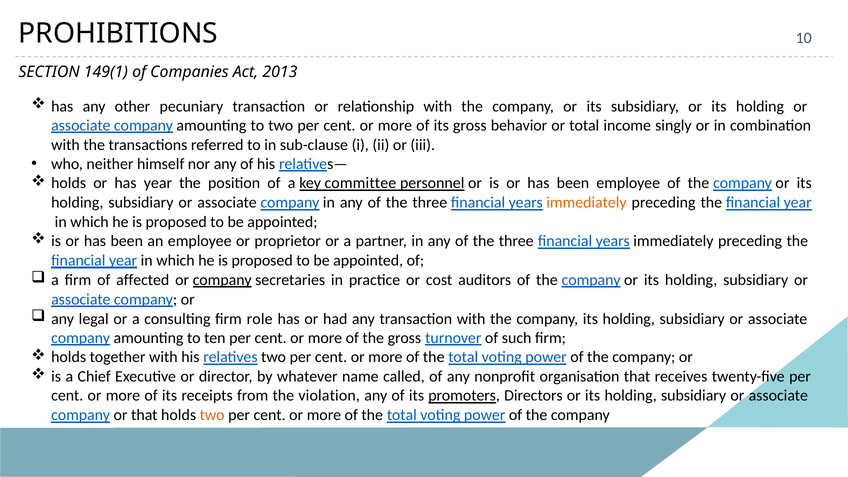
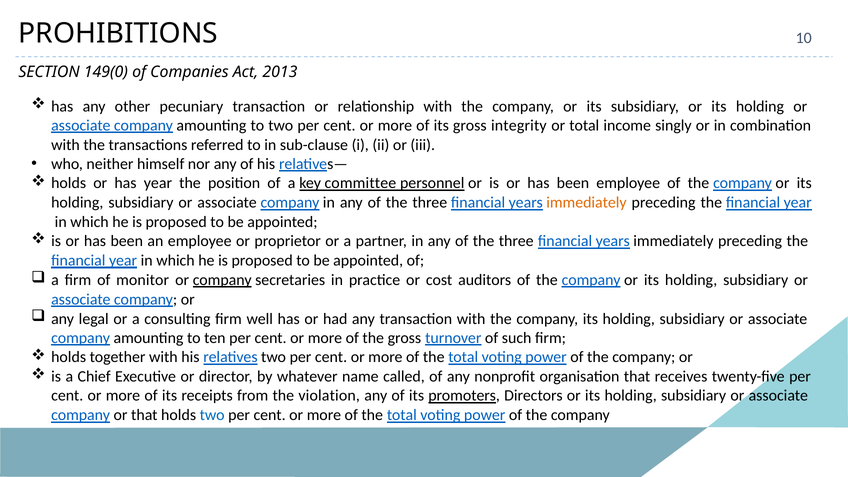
149(1: 149(1 -> 149(0 (106, 72)
behavior: behavior -> integrity (519, 125)
affected: affected -> monitor (143, 280)
role: role -> well (260, 319)
two colour: orange -> blue (212, 415)
